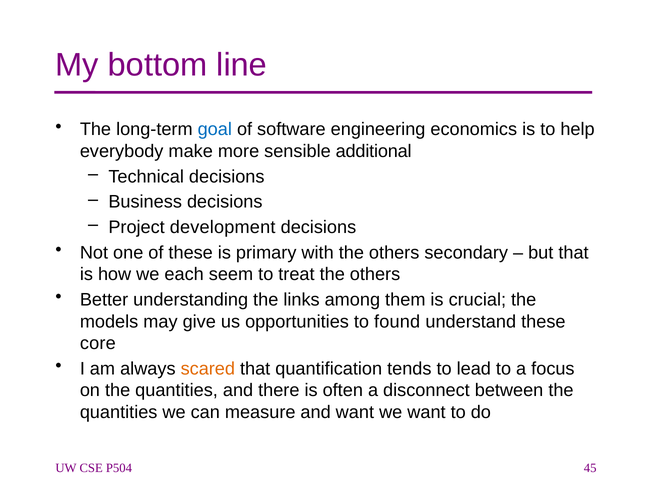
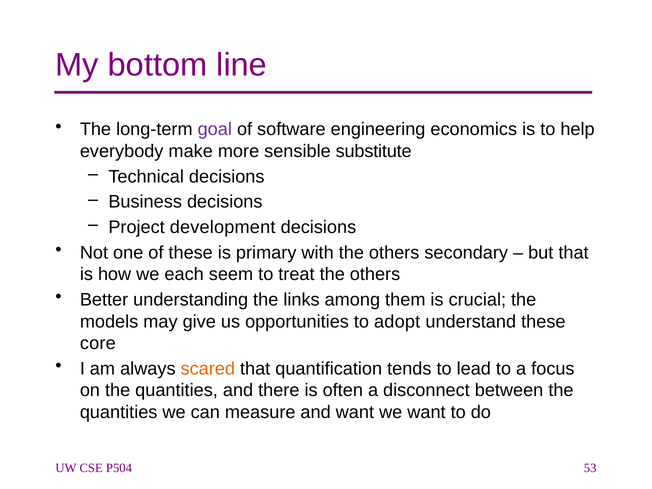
goal colour: blue -> purple (215, 130)
additional: additional -> substitute (374, 151)
found: found -> adopt (397, 322)
45: 45 -> 53 (590, 468)
